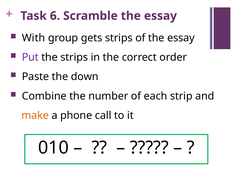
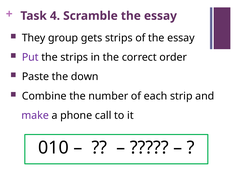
6: 6 -> 4 (55, 16)
With: With -> They (34, 38)
make colour: orange -> purple (35, 115)
